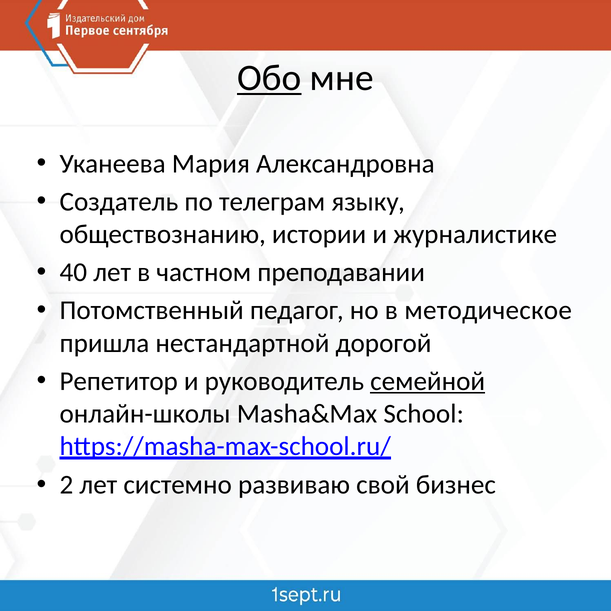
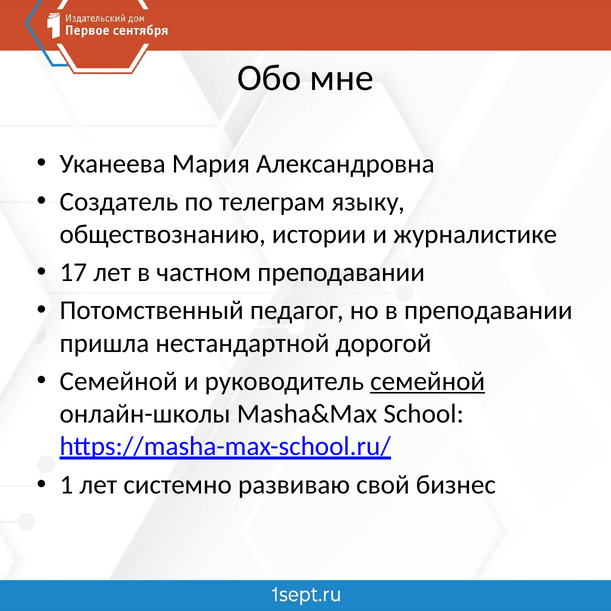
Обо underline: present -> none (269, 78)
40: 40 -> 17 (73, 272)
в методическое: методическое -> преподавании (488, 311)
Репетитор: Репетитор -> Семейной (119, 381)
2: 2 -> 1 (66, 485)
